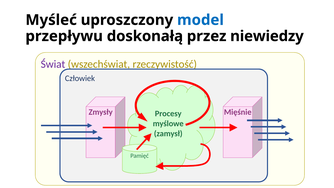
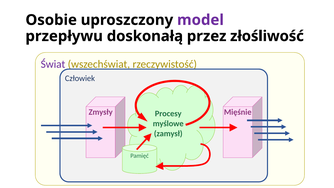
Myśleć: Myśleć -> Osobie (51, 20)
model colour: blue -> purple (200, 20)
niewiedzy: niewiedzy -> złośliwość (267, 36)
